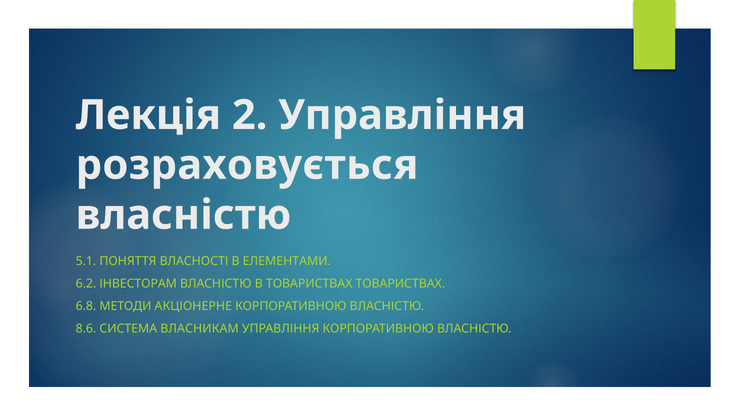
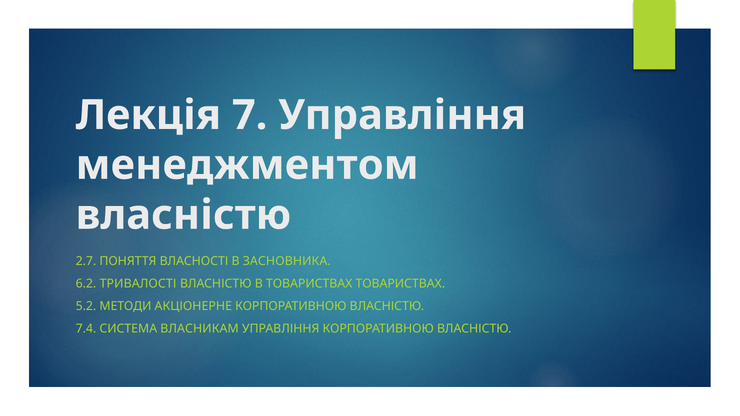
2: 2 -> 7 (250, 115)
розраховується: розраховується -> менеджментом (247, 165)
5.1: 5.1 -> 2.7 (86, 261)
ЕЛЕМЕНТАМИ: ЕЛЕМЕНТАМИ -> ЗАСНОВНИКА (287, 261)
ІНВЕСТОРАМ: ІНВЕСТОРАМ -> ТРИВАЛОСТІ (138, 284)
6.8: 6.8 -> 5.2 (86, 306)
8.6: 8.6 -> 7.4 (86, 329)
